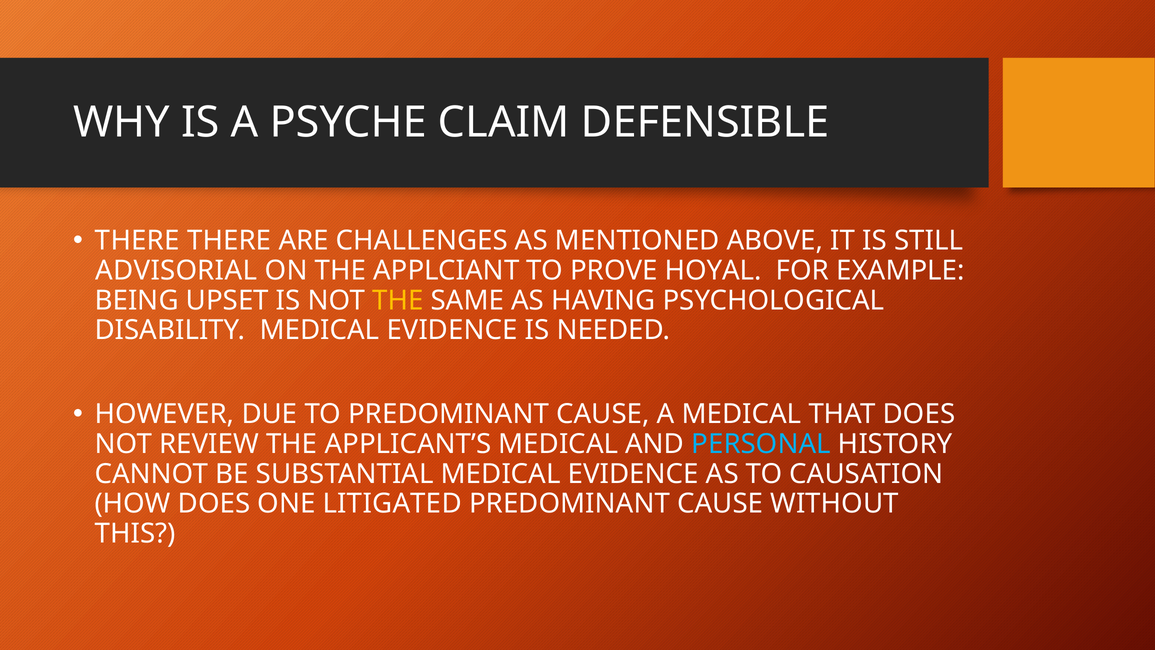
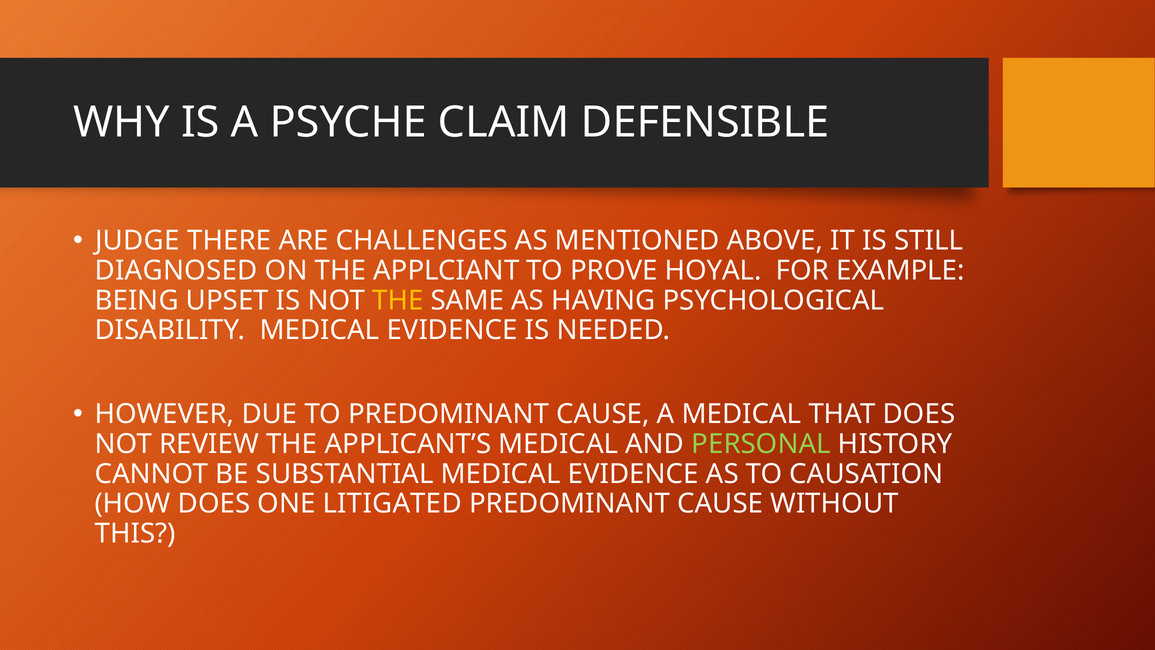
THERE: THERE -> JUDGE (137, 240)
ADVISORIAL: ADVISORIAL -> DIAGNOSED (176, 270)
PERSONAL colour: light blue -> light green (761, 444)
